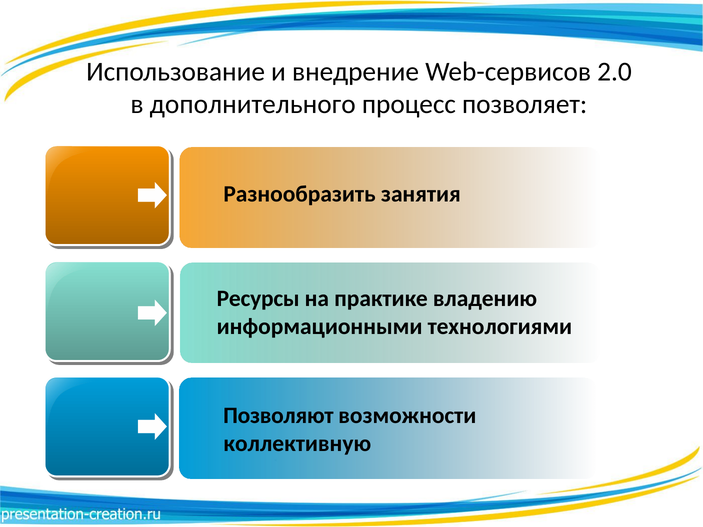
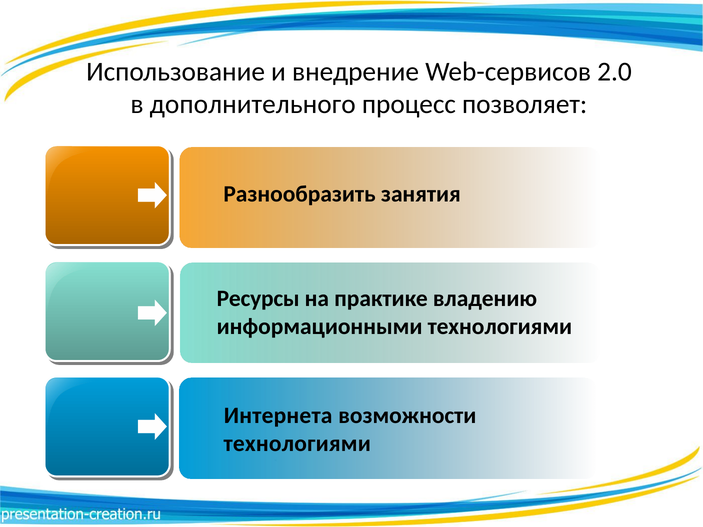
Позволяют: Позволяют -> Интернета (278, 416)
коллективную: коллективную -> технологиями (297, 444)
